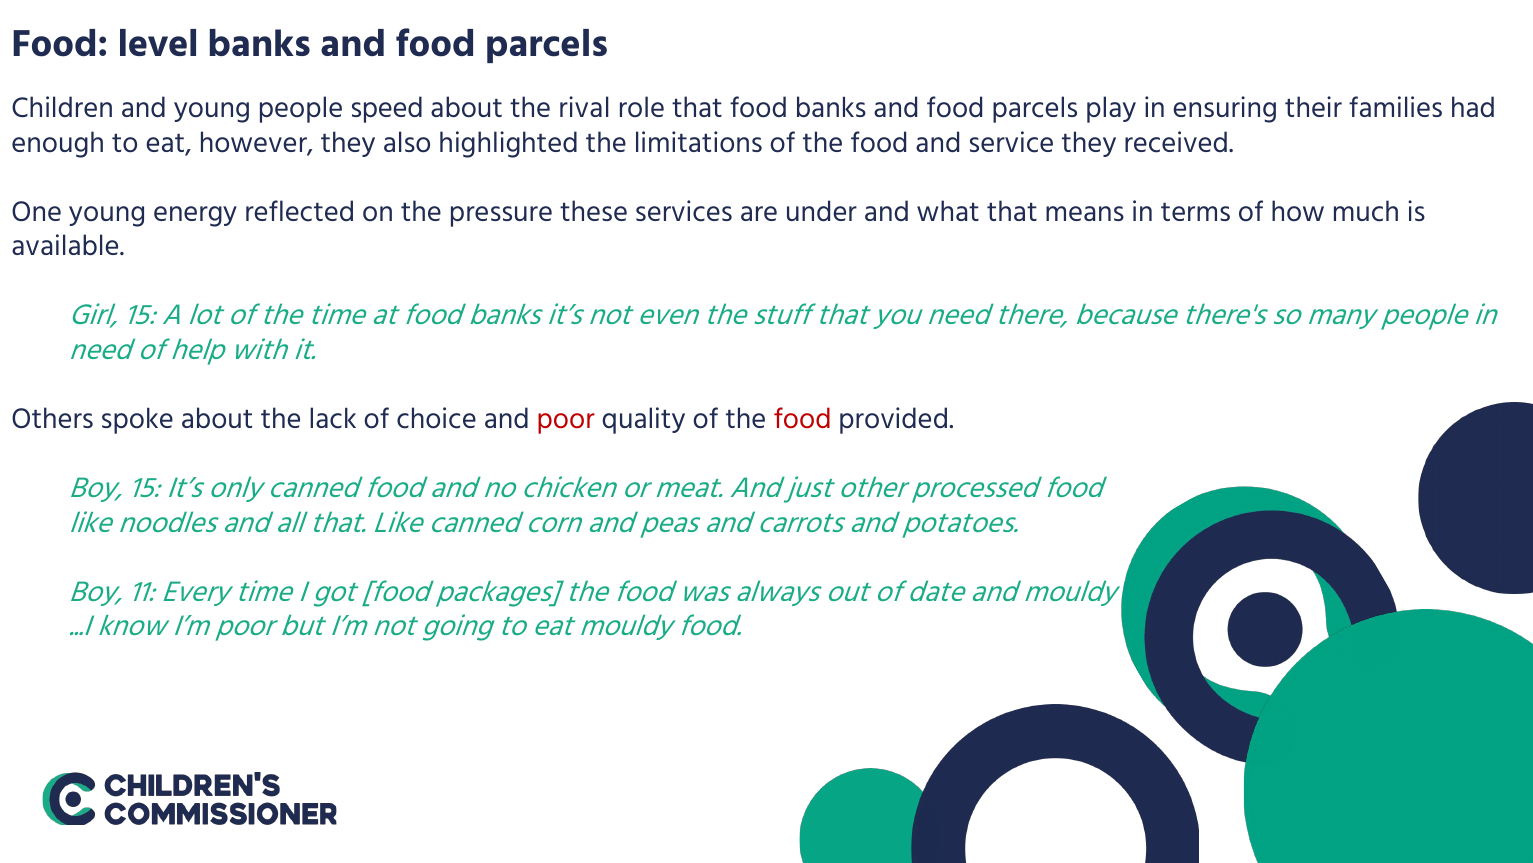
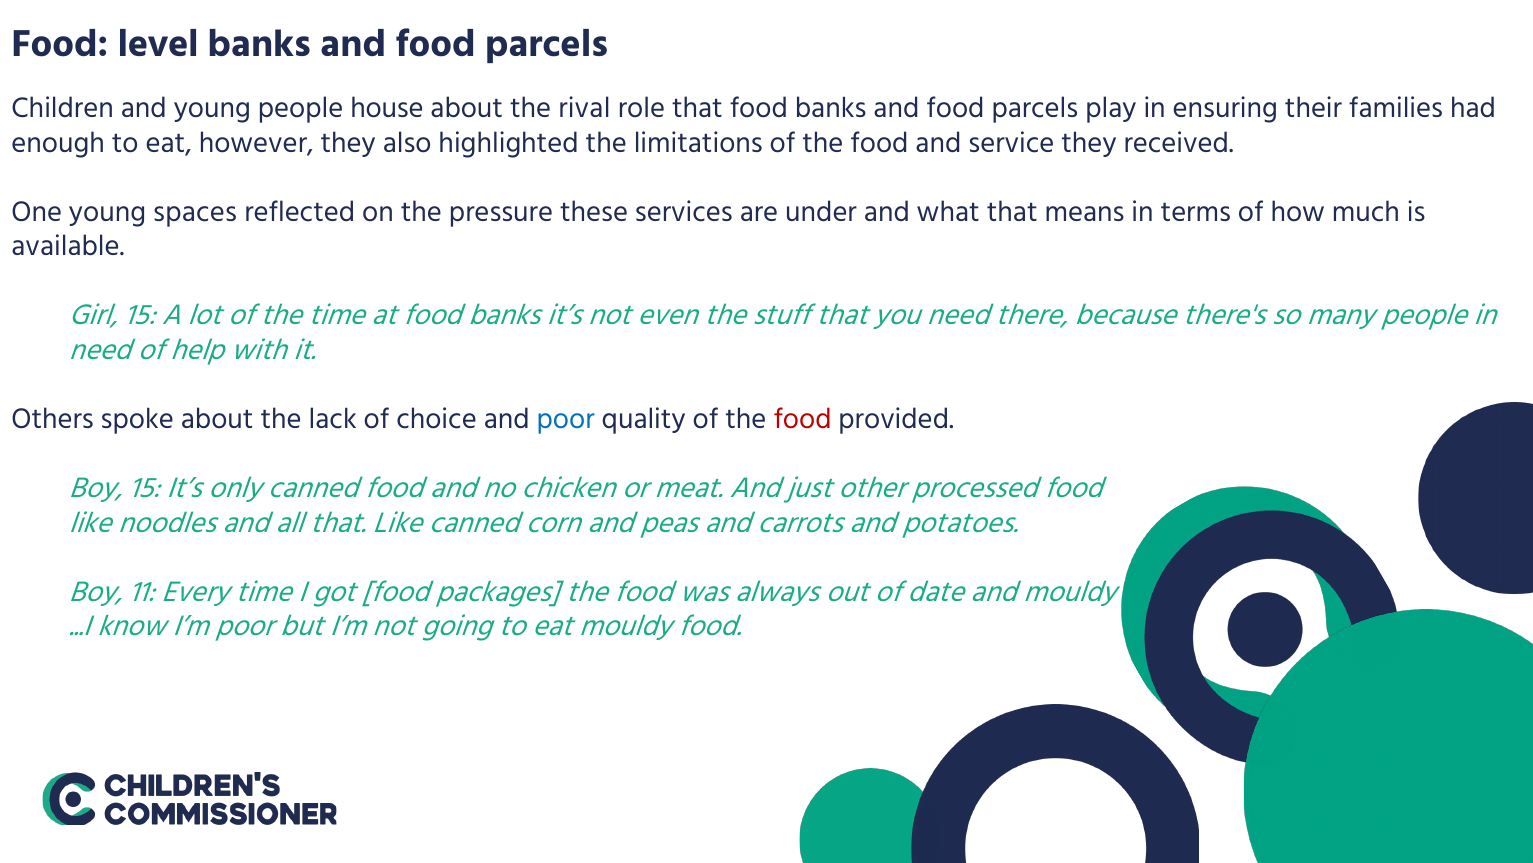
speed: speed -> house (387, 108)
energy: energy -> spaces (195, 212)
poor colour: red -> blue (566, 419)
